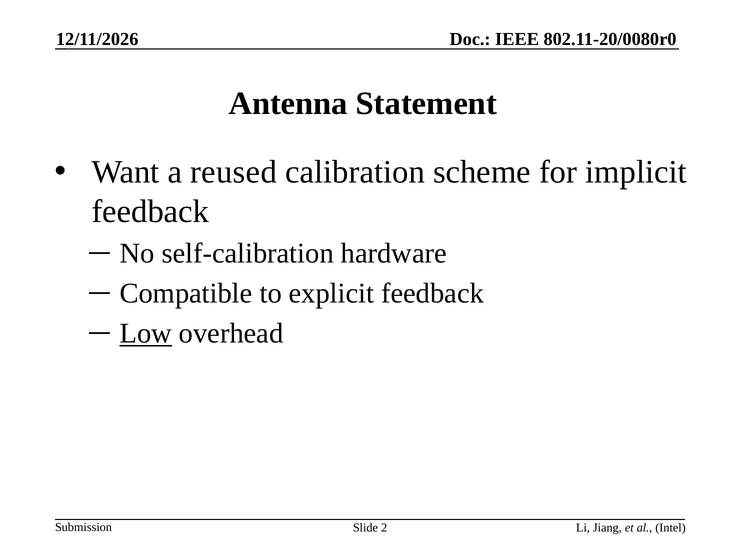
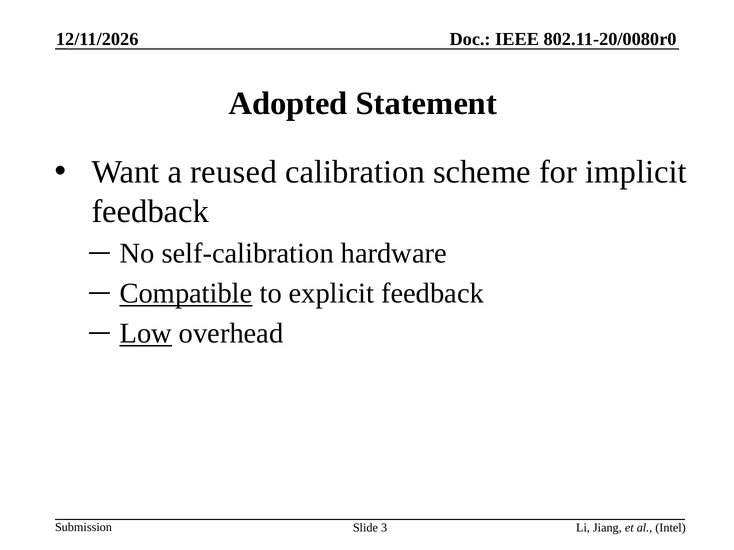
Antenna: Antenna -> Adopted (288, 104)
Compatible underline: none -> present (186, 294)
2: 2 -> 3 (384, 528)
